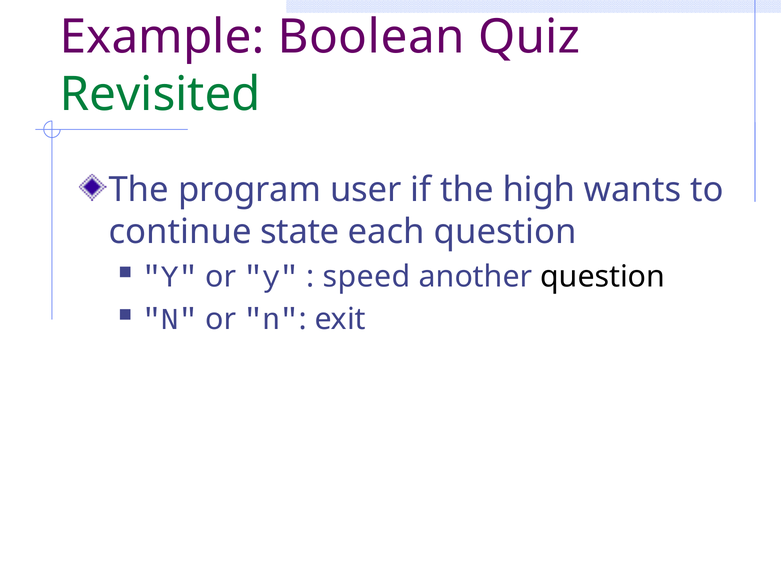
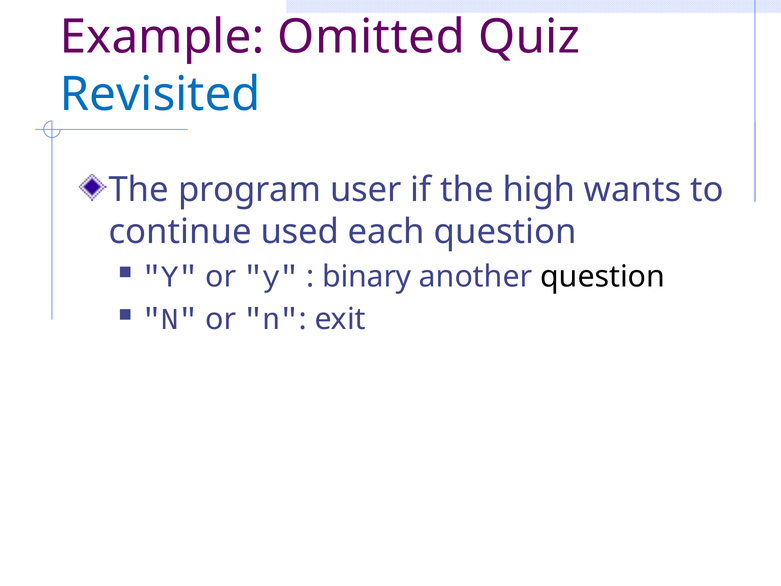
Boolean: Boolean -> Omitted (371, 37)
Revisited colour: green -> blue (160, 94)
state: state -> used (300, 232)
speed: speed -> binary (367, 276)
